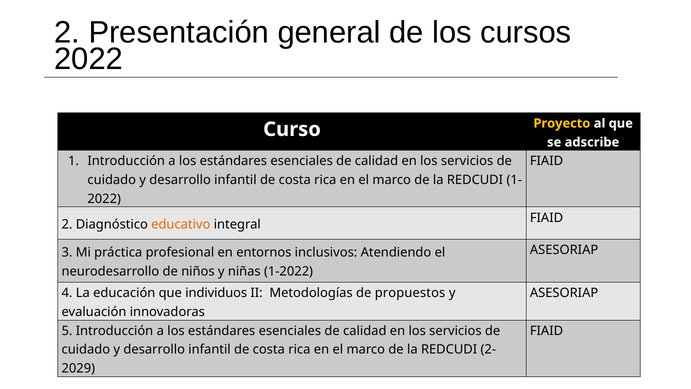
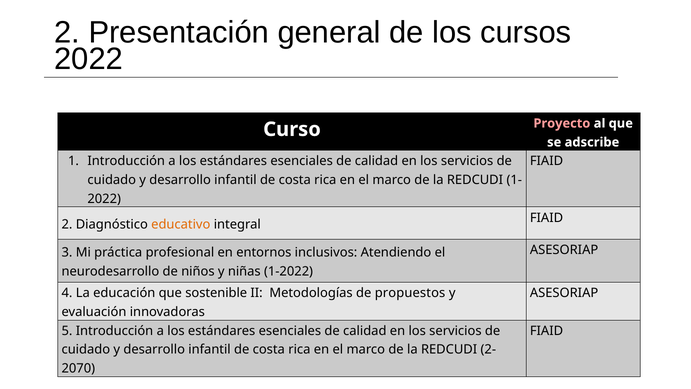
Proyecto colour: yellow -> pink (562, 123)
individuos: individuos -> sostenible (216, 293)
2029: 2029 -> 2070 (78, 368)
